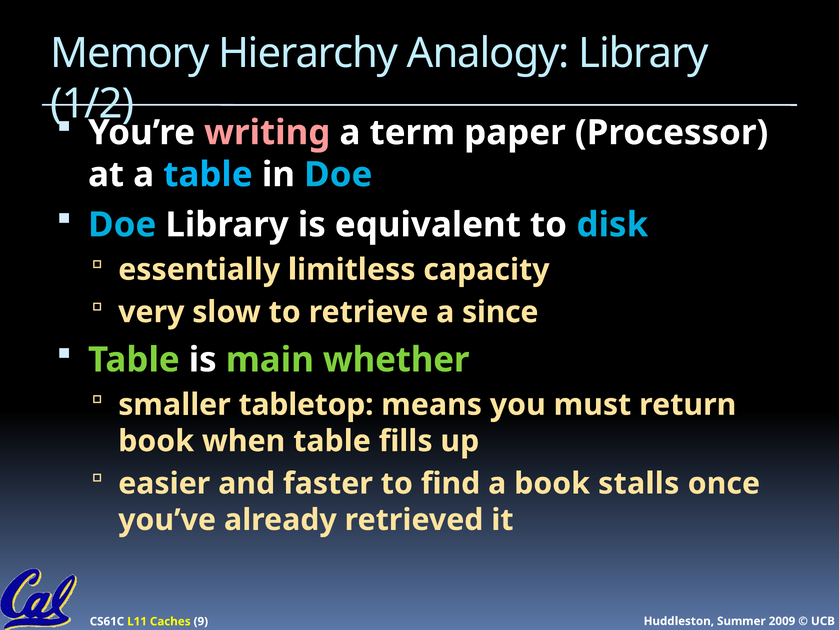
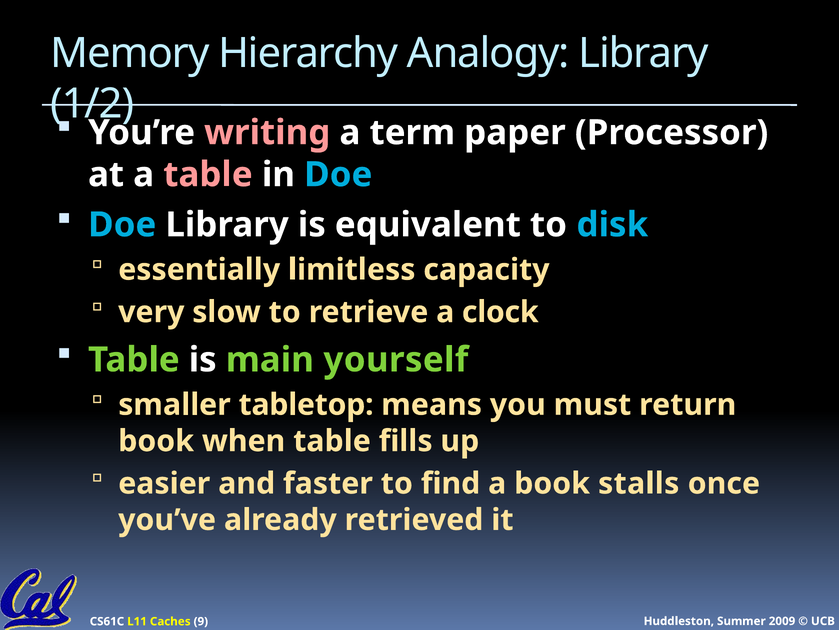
table colour: light blue -> pink (208, 174)
since: since -> clock (500, 312)
whether: whether -> yourself (396, 359)
